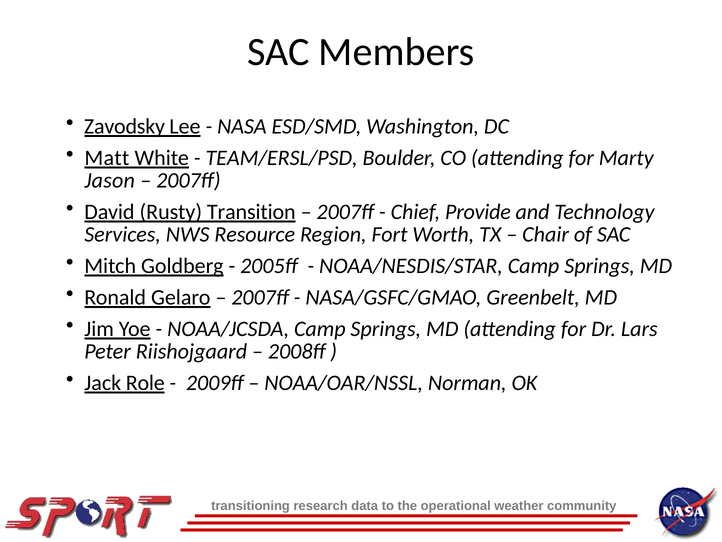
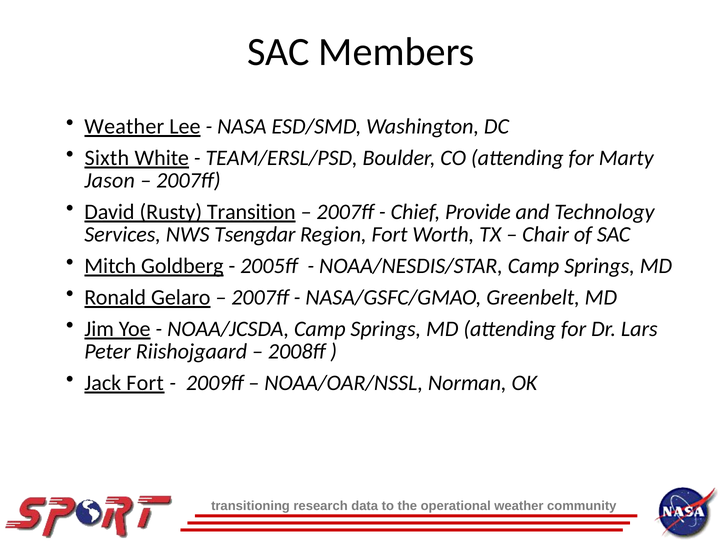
Zavodsky: Zavodsky -> Weather (124, 126)
Matt: Matt -> Sixth (107, 158)
Resource: Resource -> Tsengdar (255, 234)
Jack Role: Role -> Fort (145, 383)
